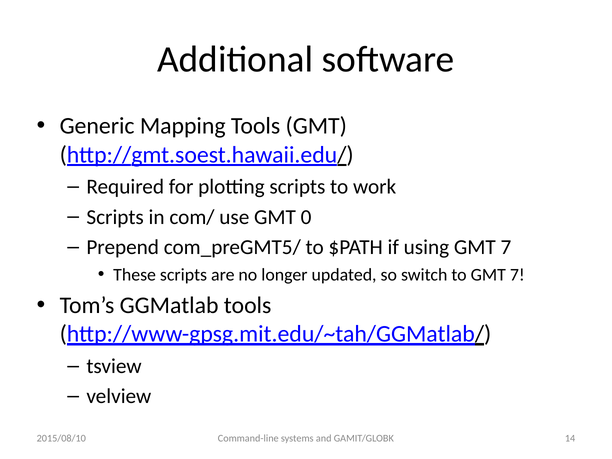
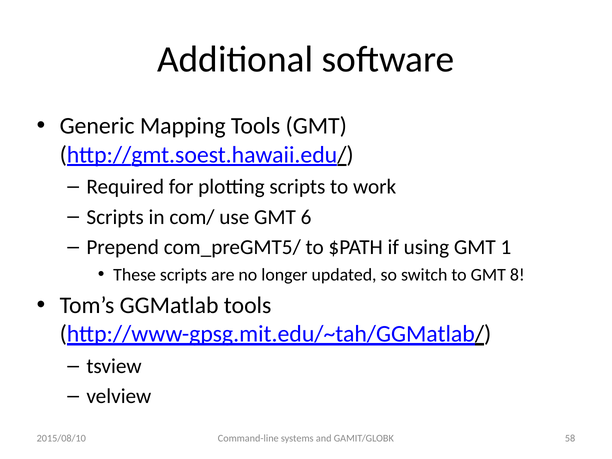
0: 0 -> 6 (306, 217)
using GMT 7: 7 -> 1 (506, 247)
to GMT 7: 7 -> 8 (517, 275)
14: 14 -> 58 (570, 438)
